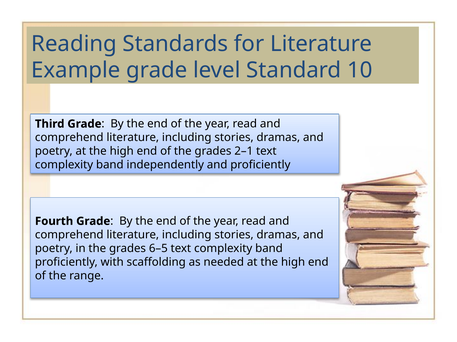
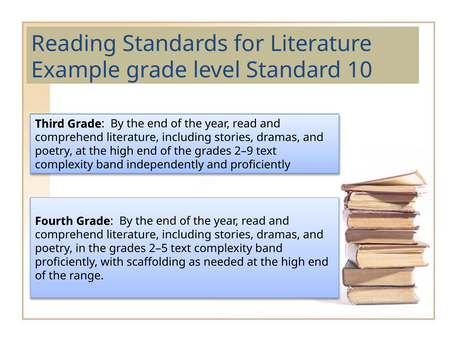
2–1: 2–1 -> 2–9 (244, 152)
6–5: 6–5 -> 2–5 (158, 249)
